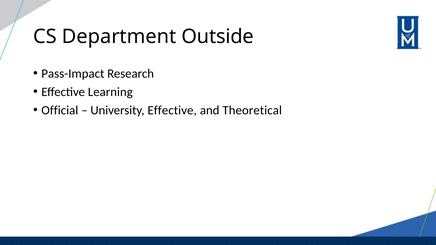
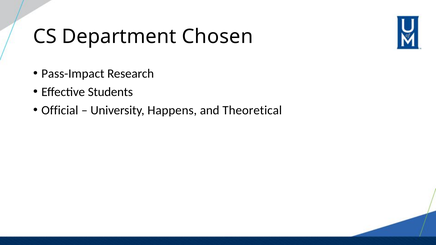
Outside: Outside -> Chosen (217, 37)
Learning: Learning -> Students (110, 92)
University Effective: Effective -> Happens (172, 110)
